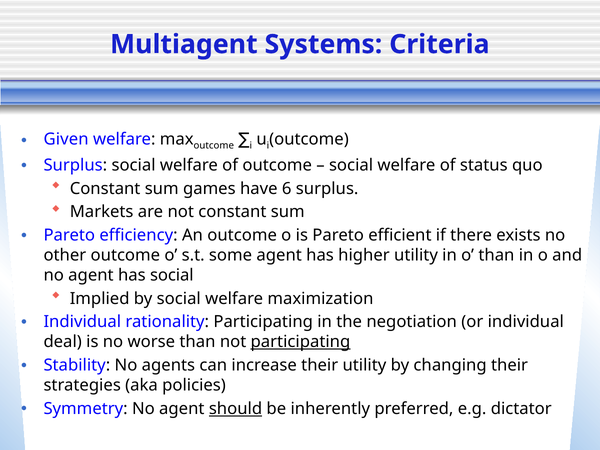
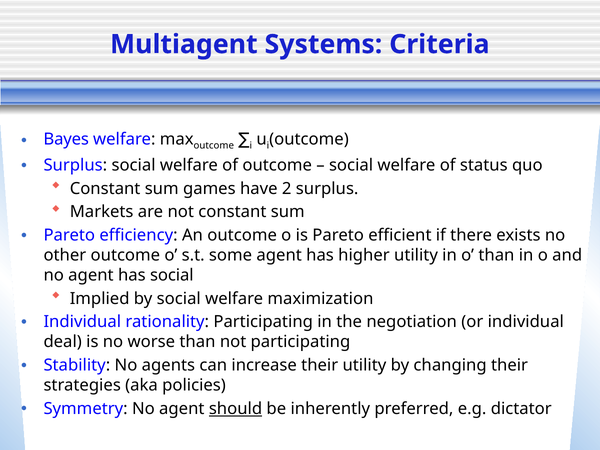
Given: Given -> Bayes (66, 139)
6: 6 -> 2 (287, 189)
participating underline: present -> none (300, 342)
